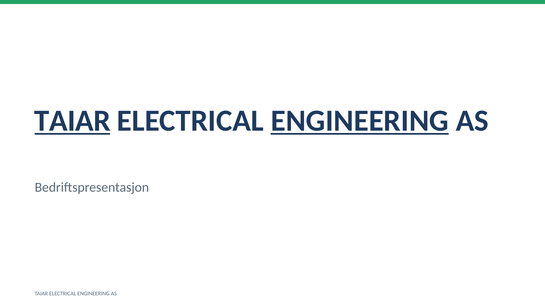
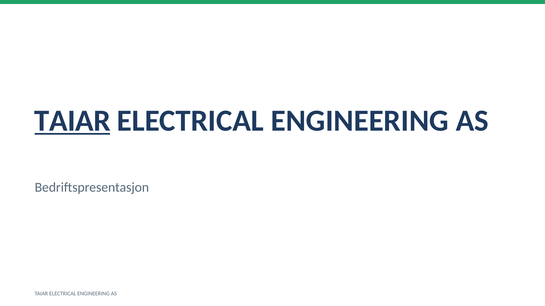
ENGINEERING underline: present -> none (360, 121)
